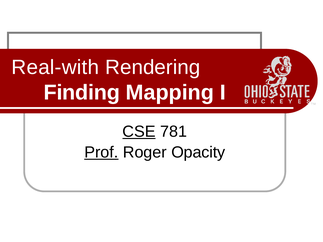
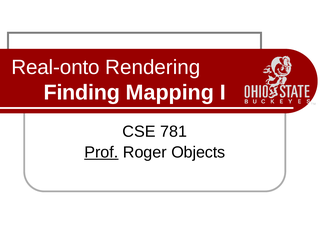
Real-with: Real-with -> Real-onto (55, 67)
CSE underline: present -> none (139, 132)
Opacity: Opacity -> Objects (198, 152)
